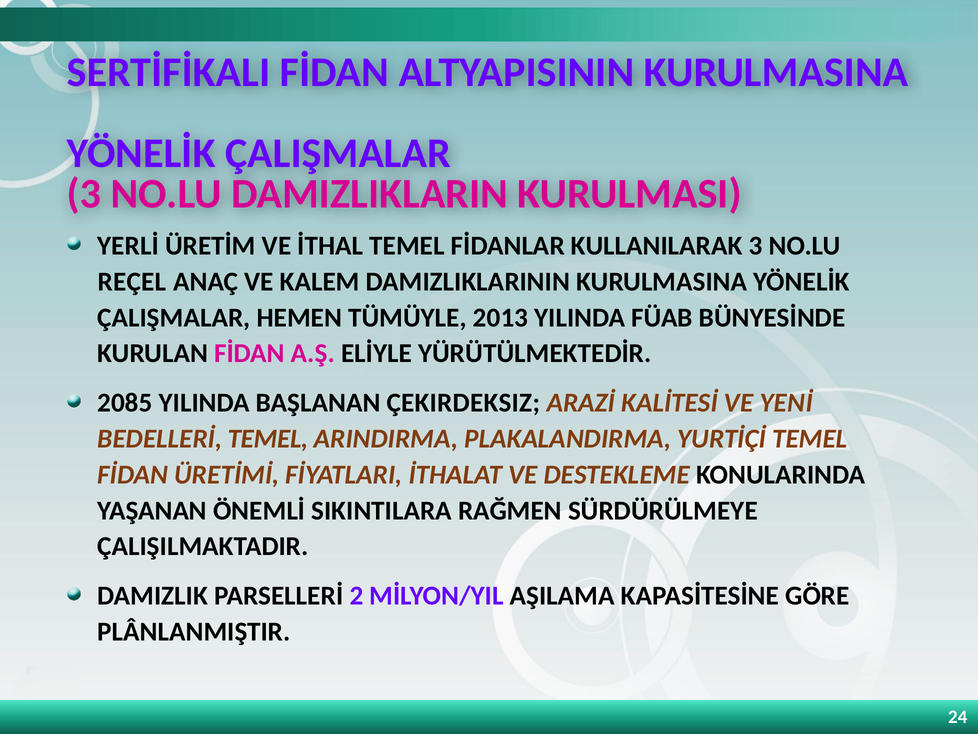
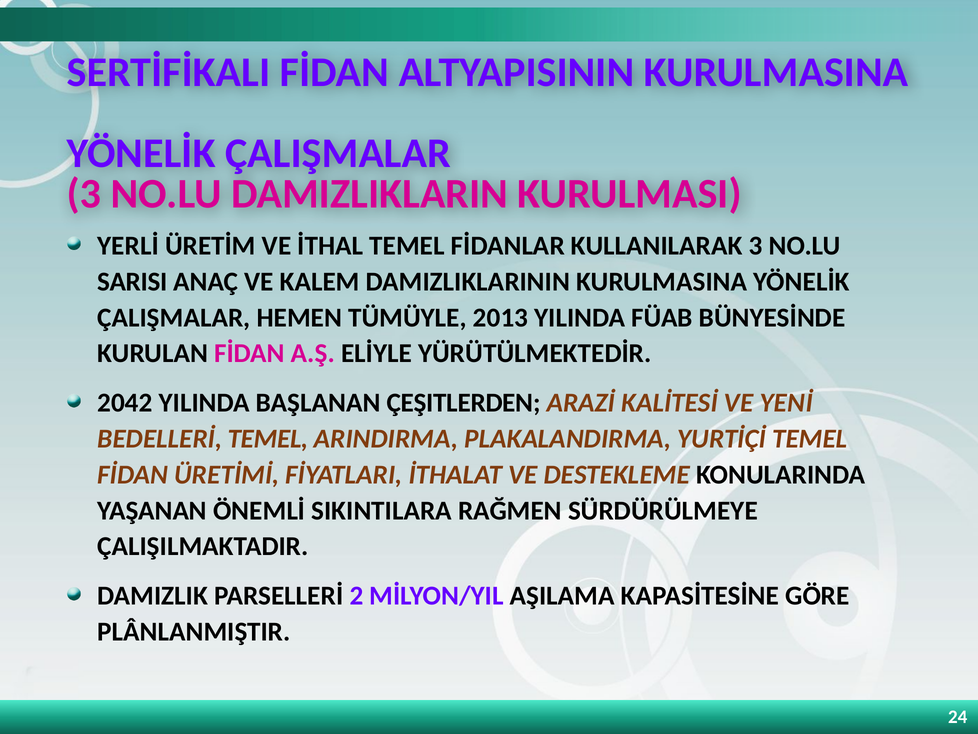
REÇEL: REÇEL -> SARISI (132, 282)
2085: 2085 -> 2042 (125, 403)
ÇEKIRDEKSIZ: ÇEKIRDEKSIZ -> ÇEŞITLERDEN (464, 403)
